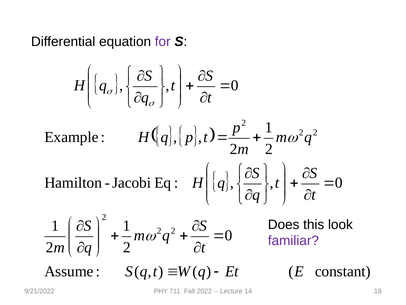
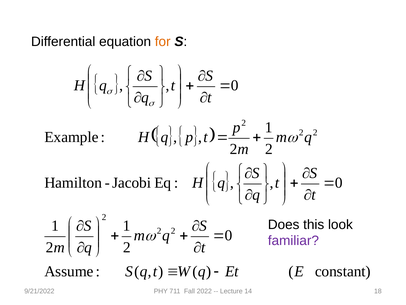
for colour: purple -> orange (163, 42)
